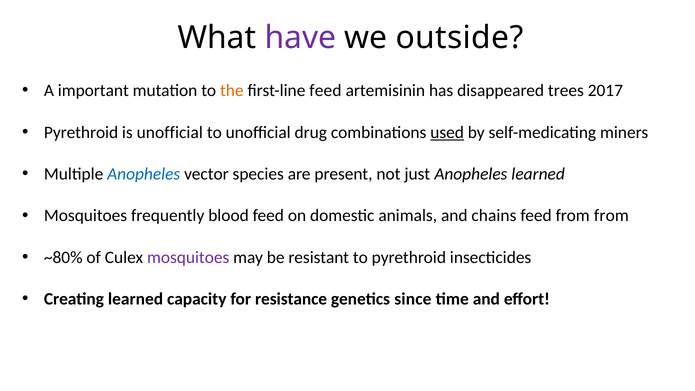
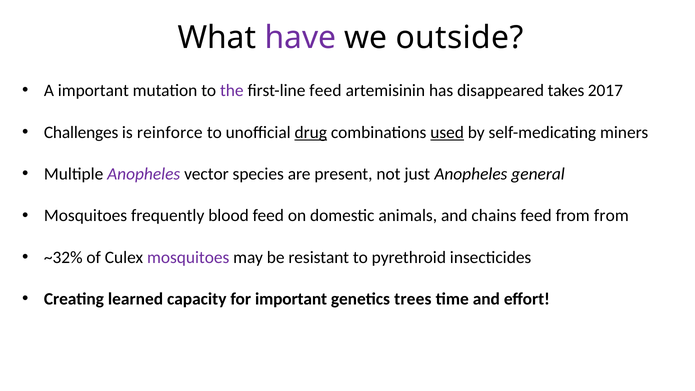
the colour: orange -> purple (232, 91)
trees: trees -> takes (566, 91)
Pyrethroid: Pyrethroid -> Challenges (81, 132)
is unofficial: unofficial -> reinforce (170, 132)
drug underline: none -> present (311, 132)
Anopheles colour: blue -> purple (144, 174)
Anopheles learned: learned -> general (538, 174)
~80%: ~80% -> ~32% (63, 257)
for resistance: resistance -> important (291, 299)
since: since -> trees (413, 299)
